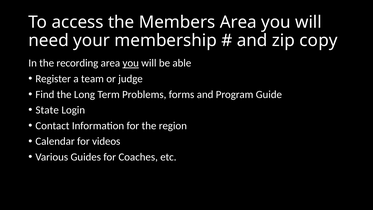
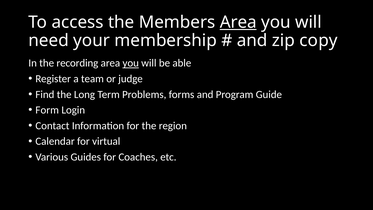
Area underline: none -> present (238, 22)
State: State -> Form (47, 110)
videos: videos -> virtual (106, 141)
